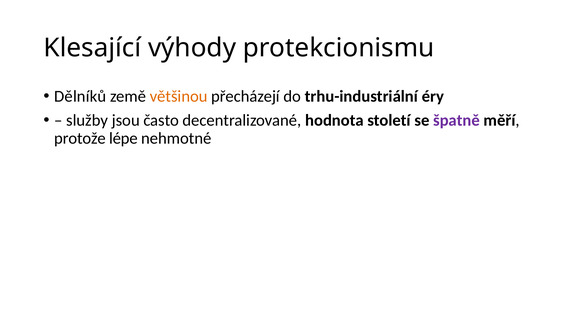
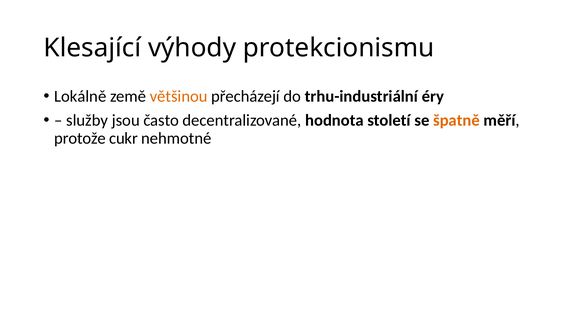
Dělníků: Dělníků -> Lokálně (80, 97)
špatně colour: purple -> orange (456, 120)
lépe: lépe -> cukr (123, 138)
